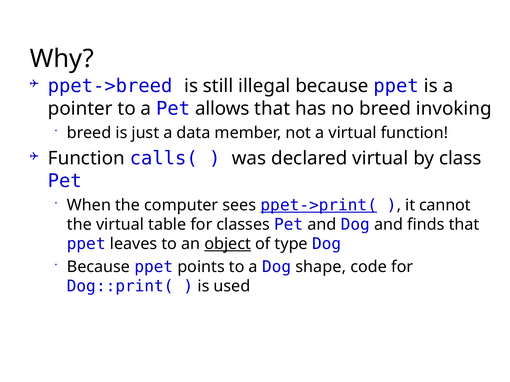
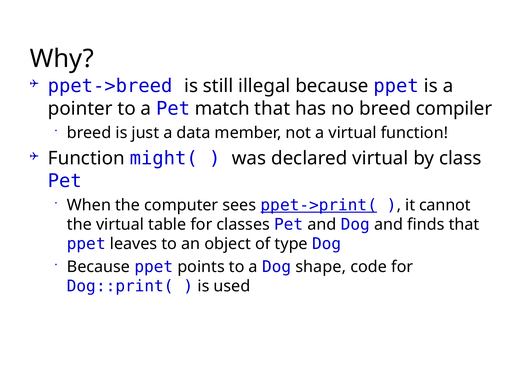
allows: allows -> match (222, 109)
invoking: invoking -> compiler (454, 109)
calls(: calls( -> might( (164, 159)
object underline: present -> none (228, 244)
